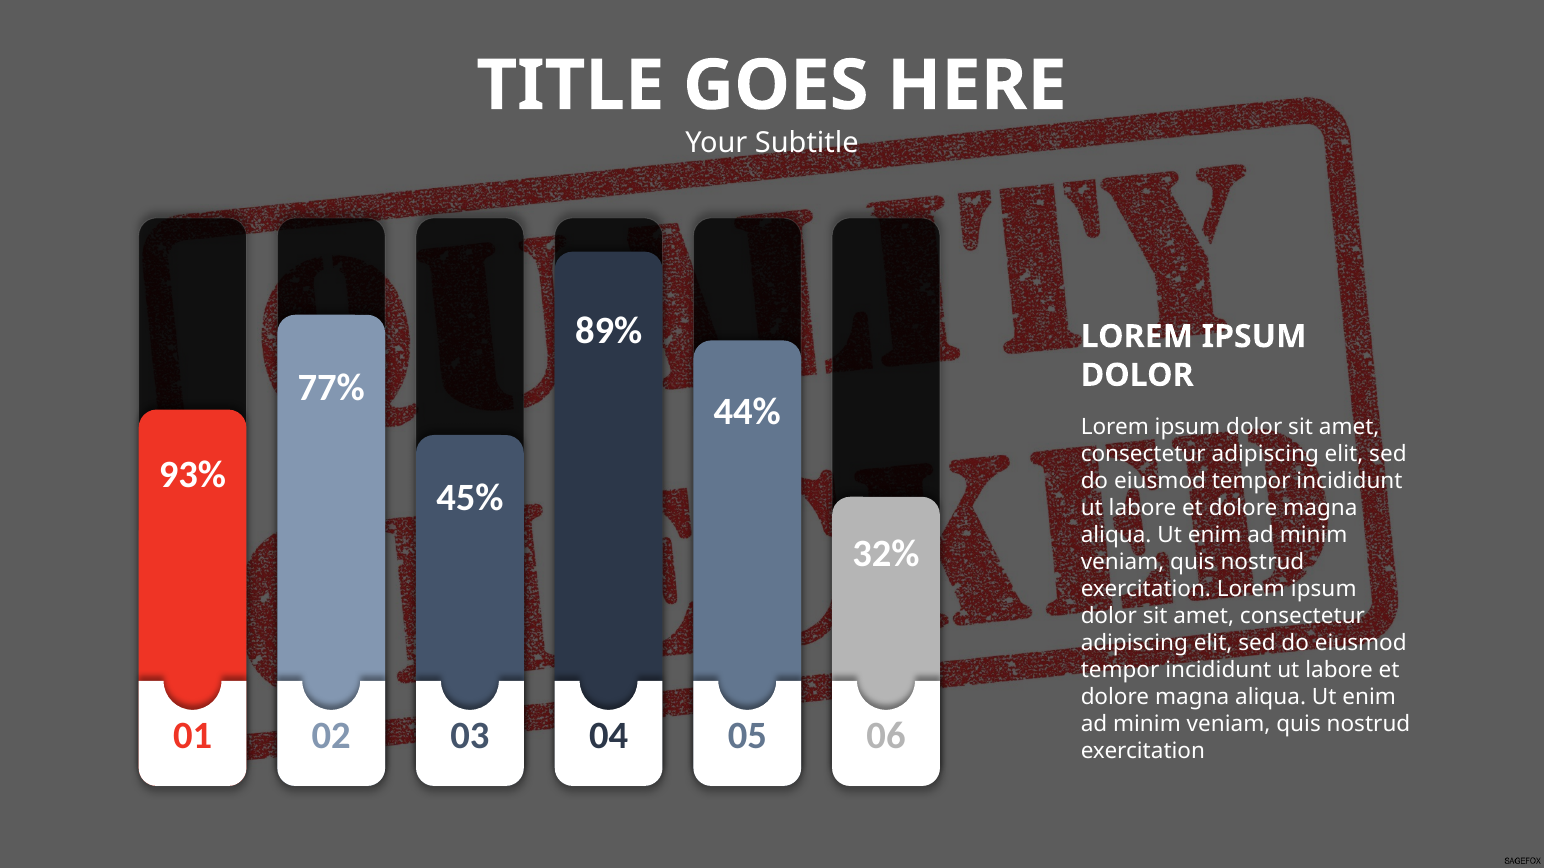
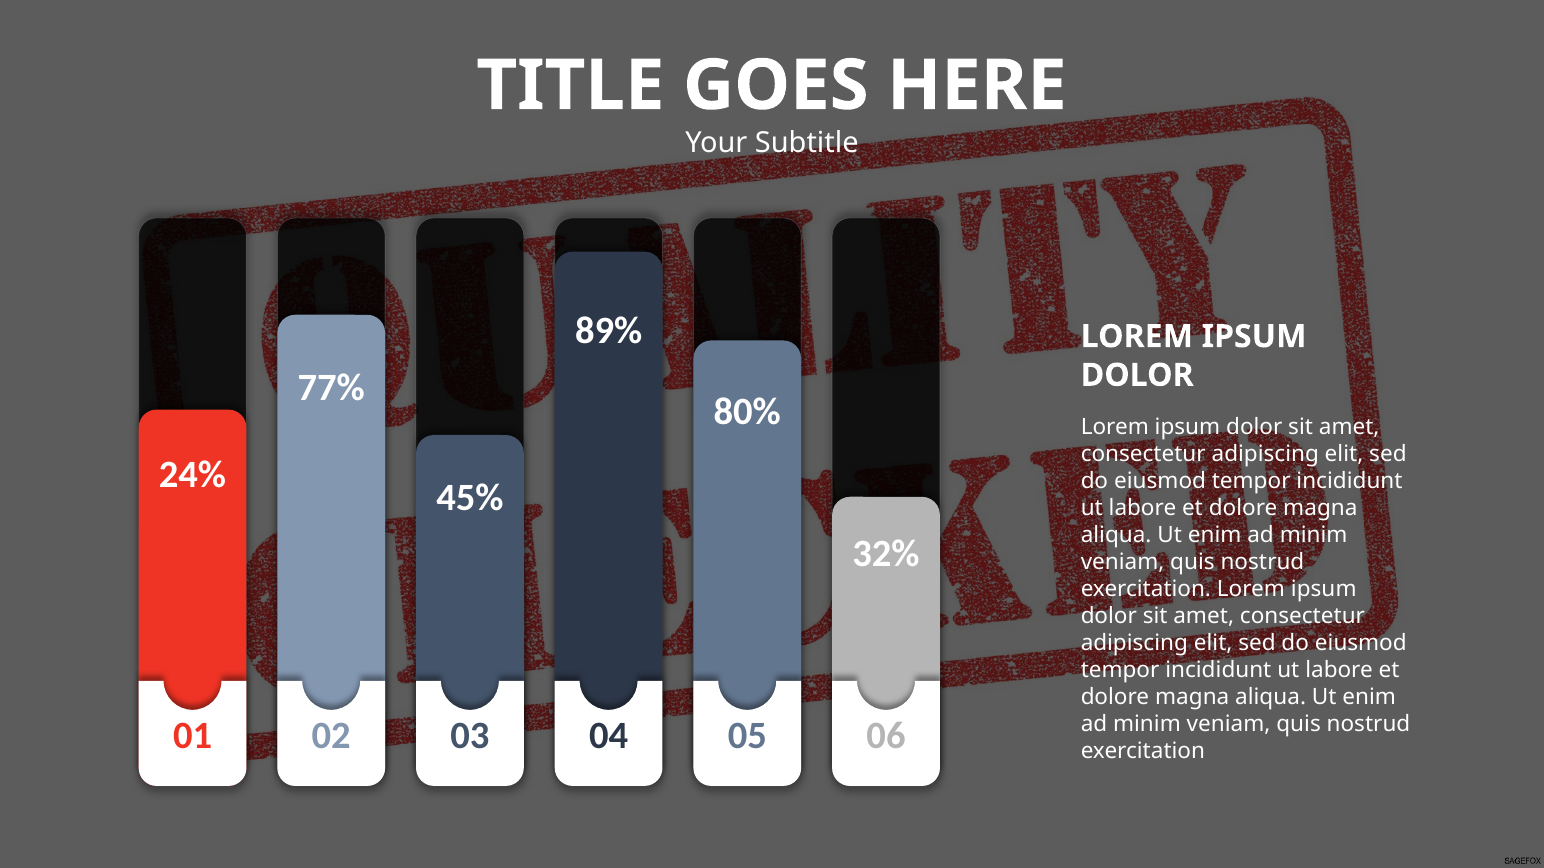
44%: 44% -> 80% (747, 412)
93%: 93% -> 24% (193, 475)
